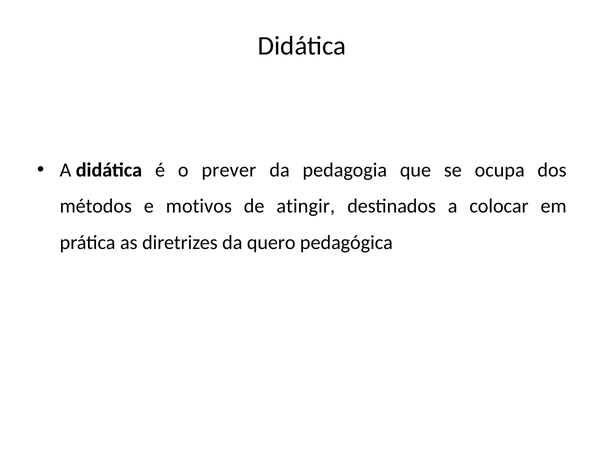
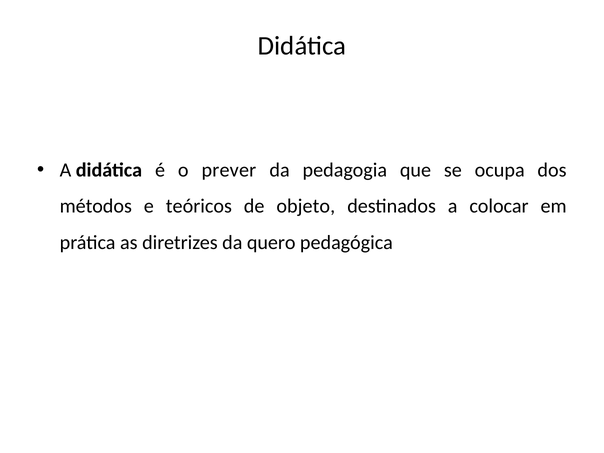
motivos: motivos -> teóricos (199, 206)
atingir: atingir -> objeto (306, 206)
